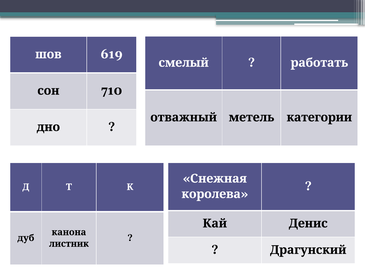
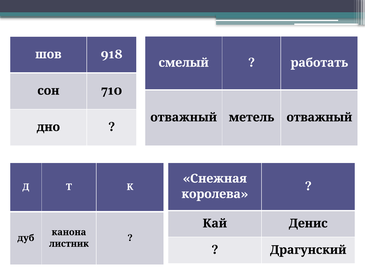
619: 619 -> 918 (112, 54)
метель категории: категории -> отважный (319, 117)
